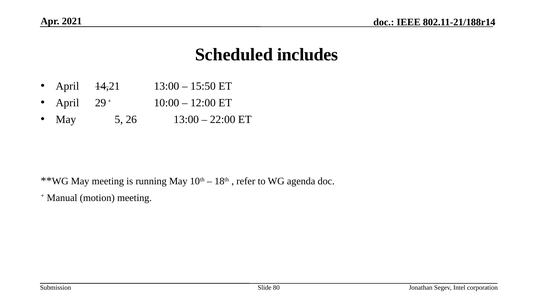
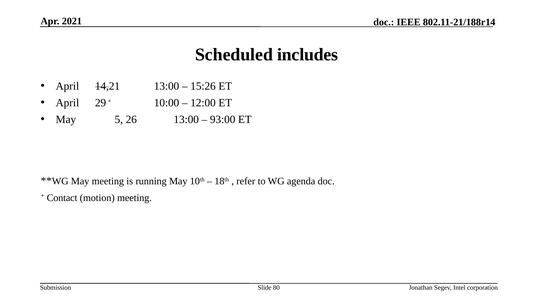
15:50: 15:50 -> 15:26 (203, 86)
22:00: 22:00 -> 93:00 (223, 119)
Manual: Manual -> Contact (62, 198)
